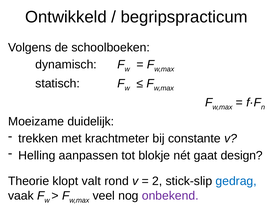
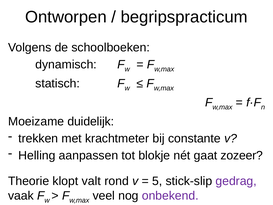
Ontwikkeld: Ontwikkeld -> Ontworpen (66, 17)
design: design -> zozeer (242, 155)
2: 2 -> 5 (157, 181)
gedrag colour: blue -> purple (236, 181)
